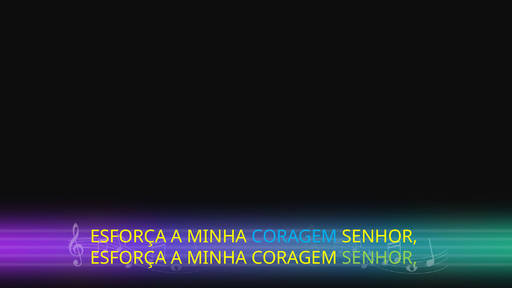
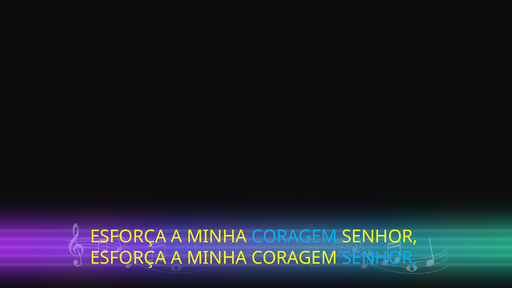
SENHOR colour: light green -> light blue (380, 258)
